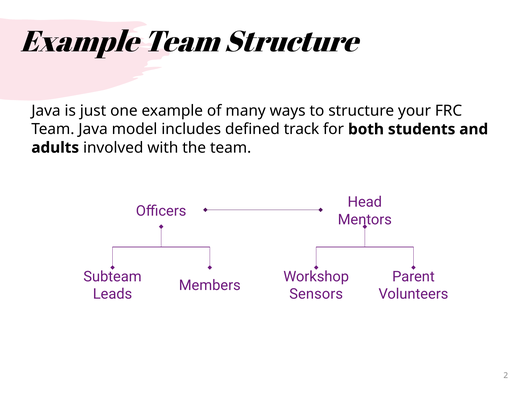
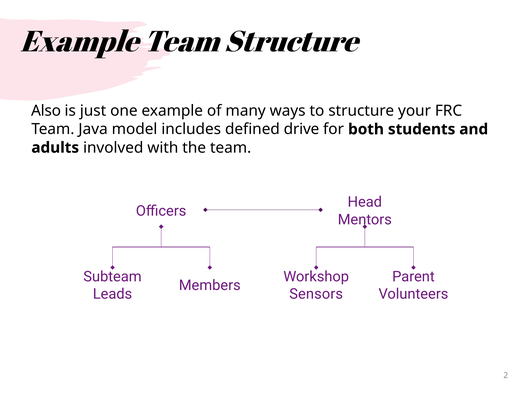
Java: Java -> Also (46, 111)
track: track -> drive (302, 129)
